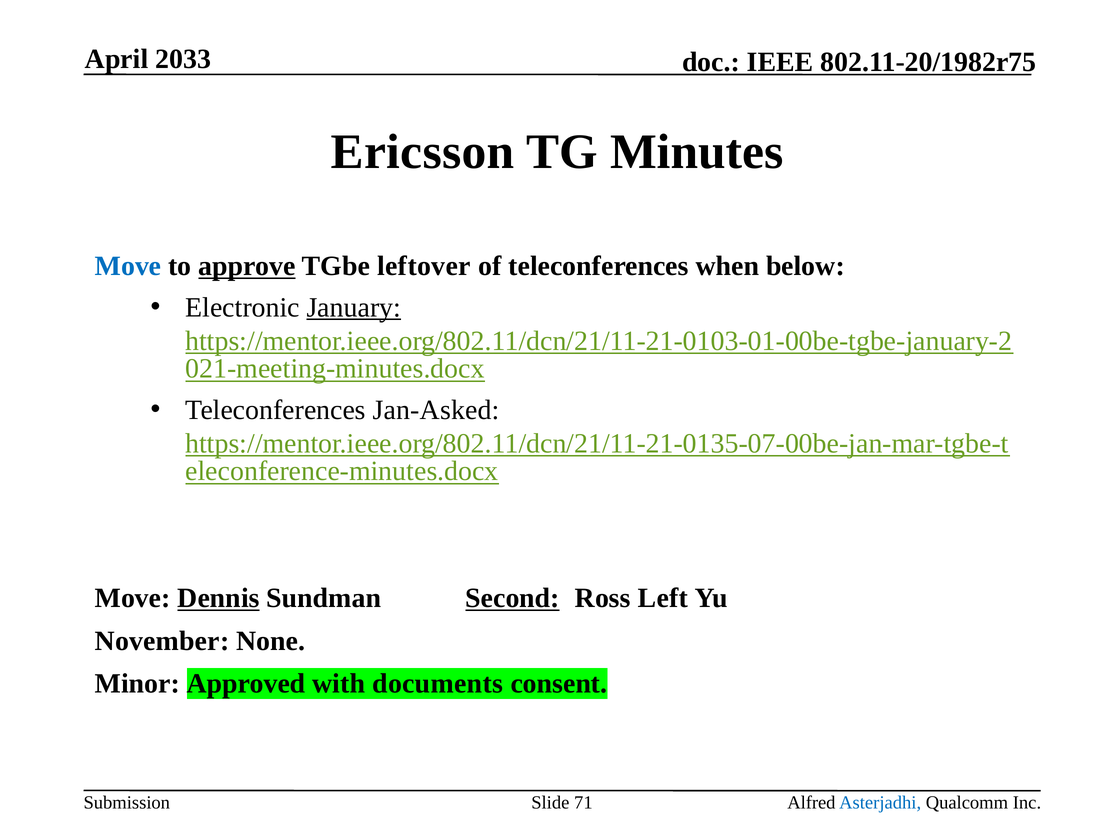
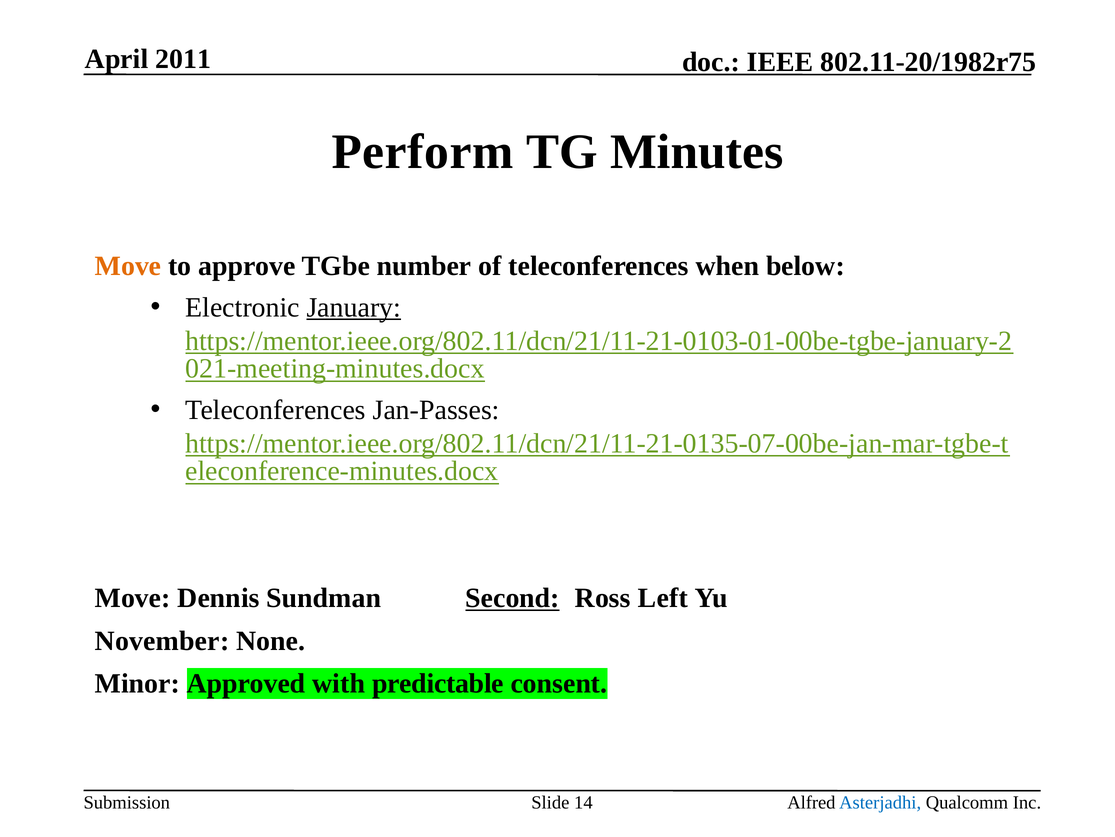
2033: 2033 -> 2011 (183, 59)
Ericsson: Ericsson -> Perform (422, 152)
Move colour: blue -> orange (128, 266)
approve underline: present -> none (247, 266)
leftover: leftover -> number (424, 266)
Jan-Asked: Jan-Asked -> Jan-Passes (436, 410)
Dennis underline: present -> none (219, 598)
documents: documents -> predictable (438, 683)
71: 71 -> 14 (583, 802)
